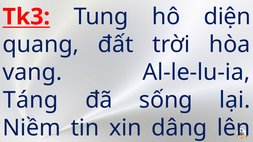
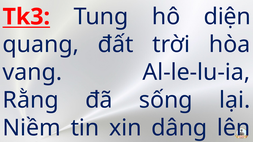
Táng: Táng -> Rằng (31, 100)
